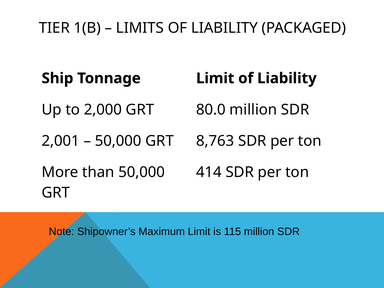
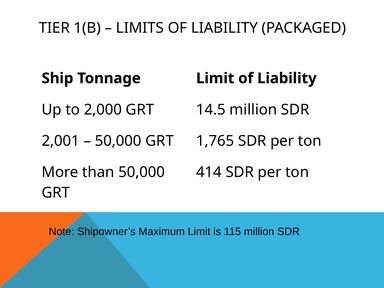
80.0: 80.0 -> 14.5 (211, 110)
8,763: 8,763 -> 1,765 (215, 141)
